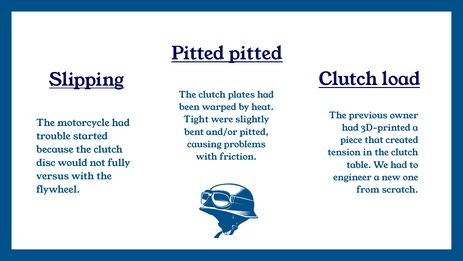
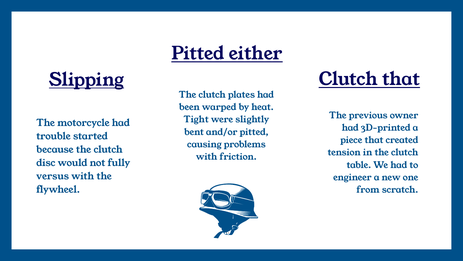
Pitted pitted: pitted -> either (256, 53)
Clutch load: load -> that (401, 79)
